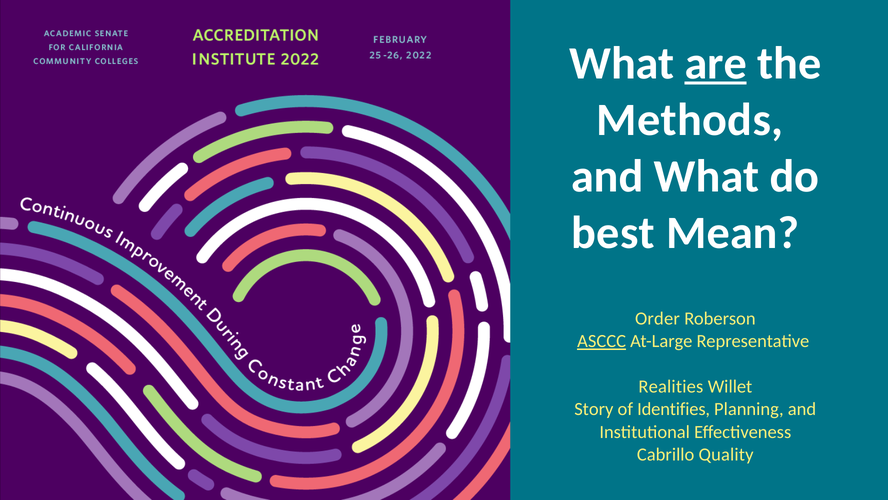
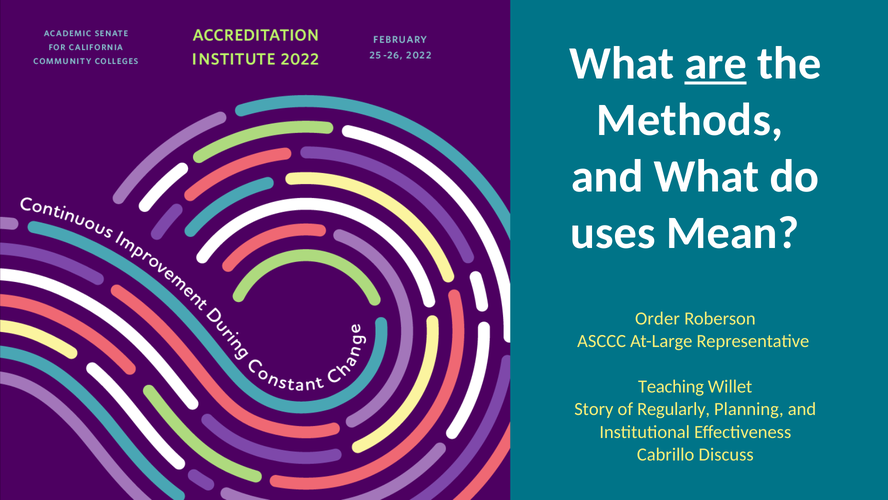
best: best -> uses (613, 233)
ASCCC underline: present -> none (602, 341)
Realities: Realities -> Teaching (671, 386)
Identifies: Identifies -> Regularly (674, 409)
Quality: Quality -> Discuss (726, 454)
